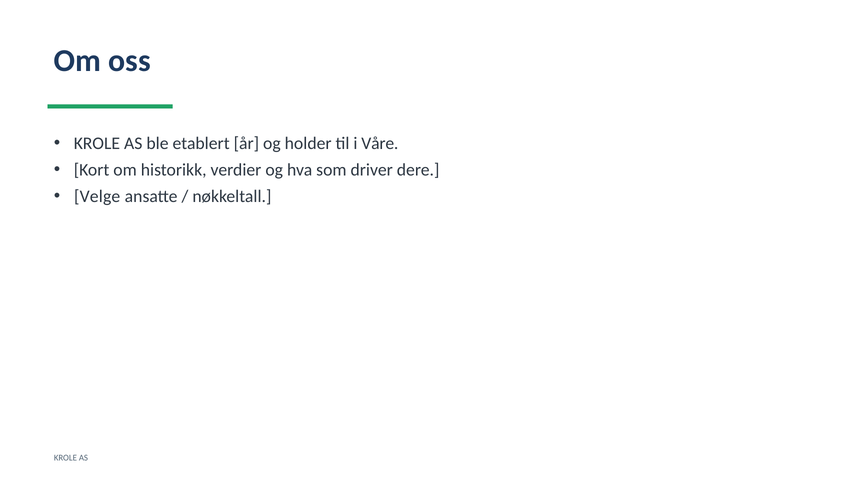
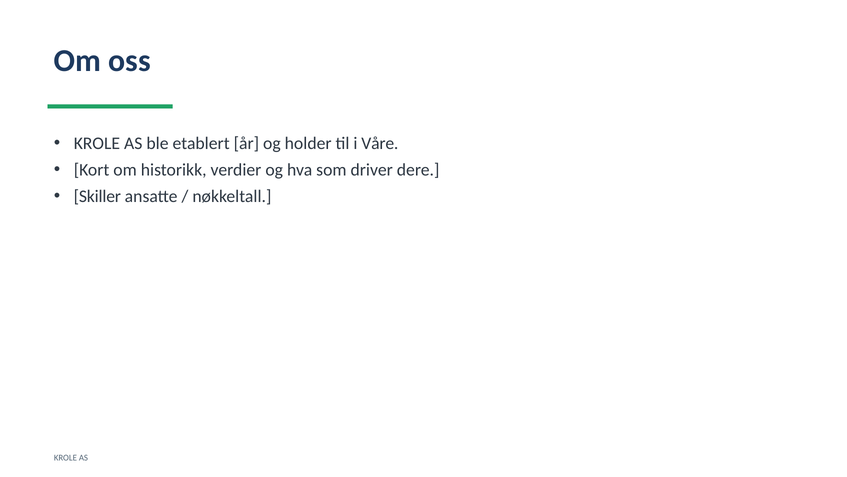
Velge: Velge -> Skiller (97, 196)
